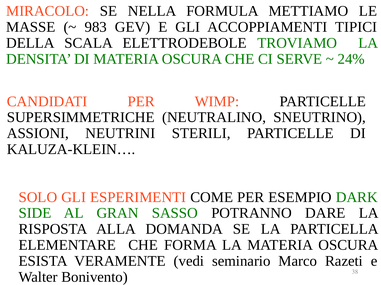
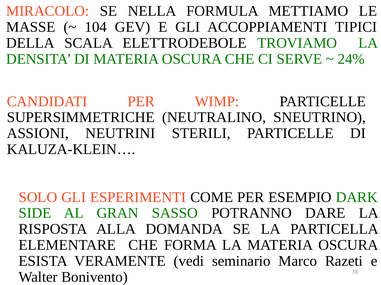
983: 983 -> 104 (96, 27)
